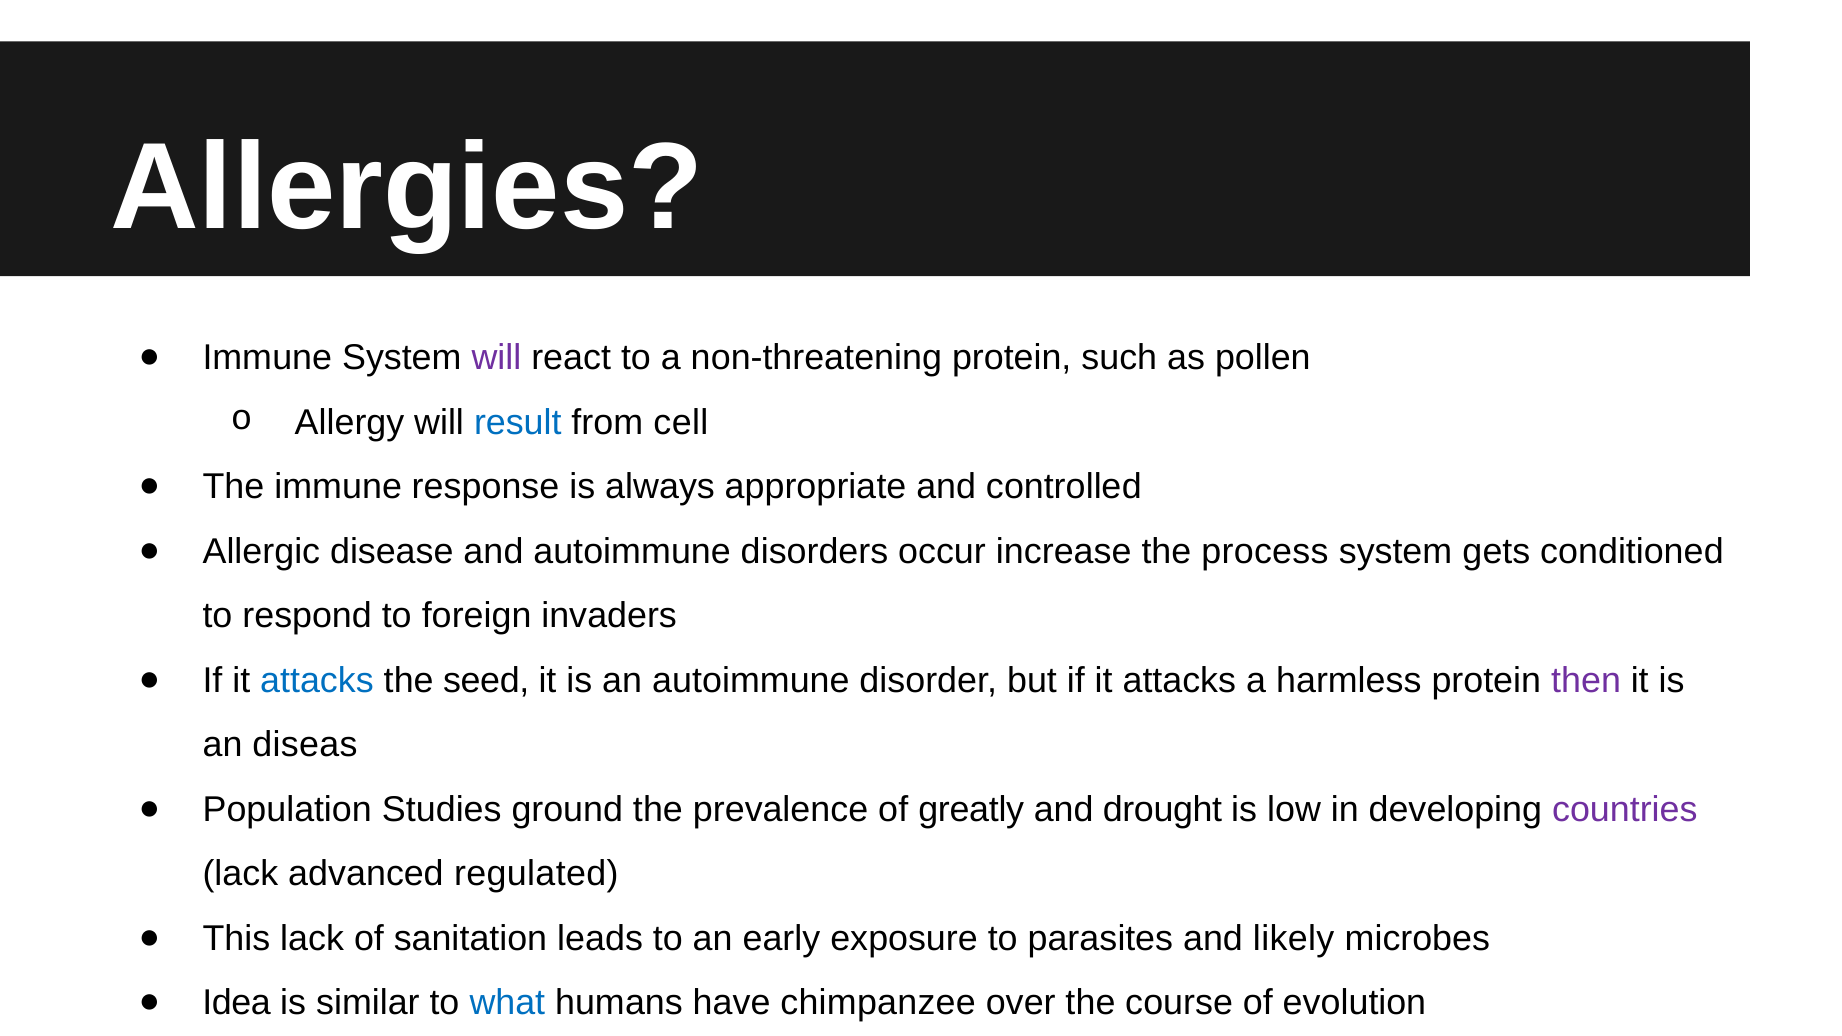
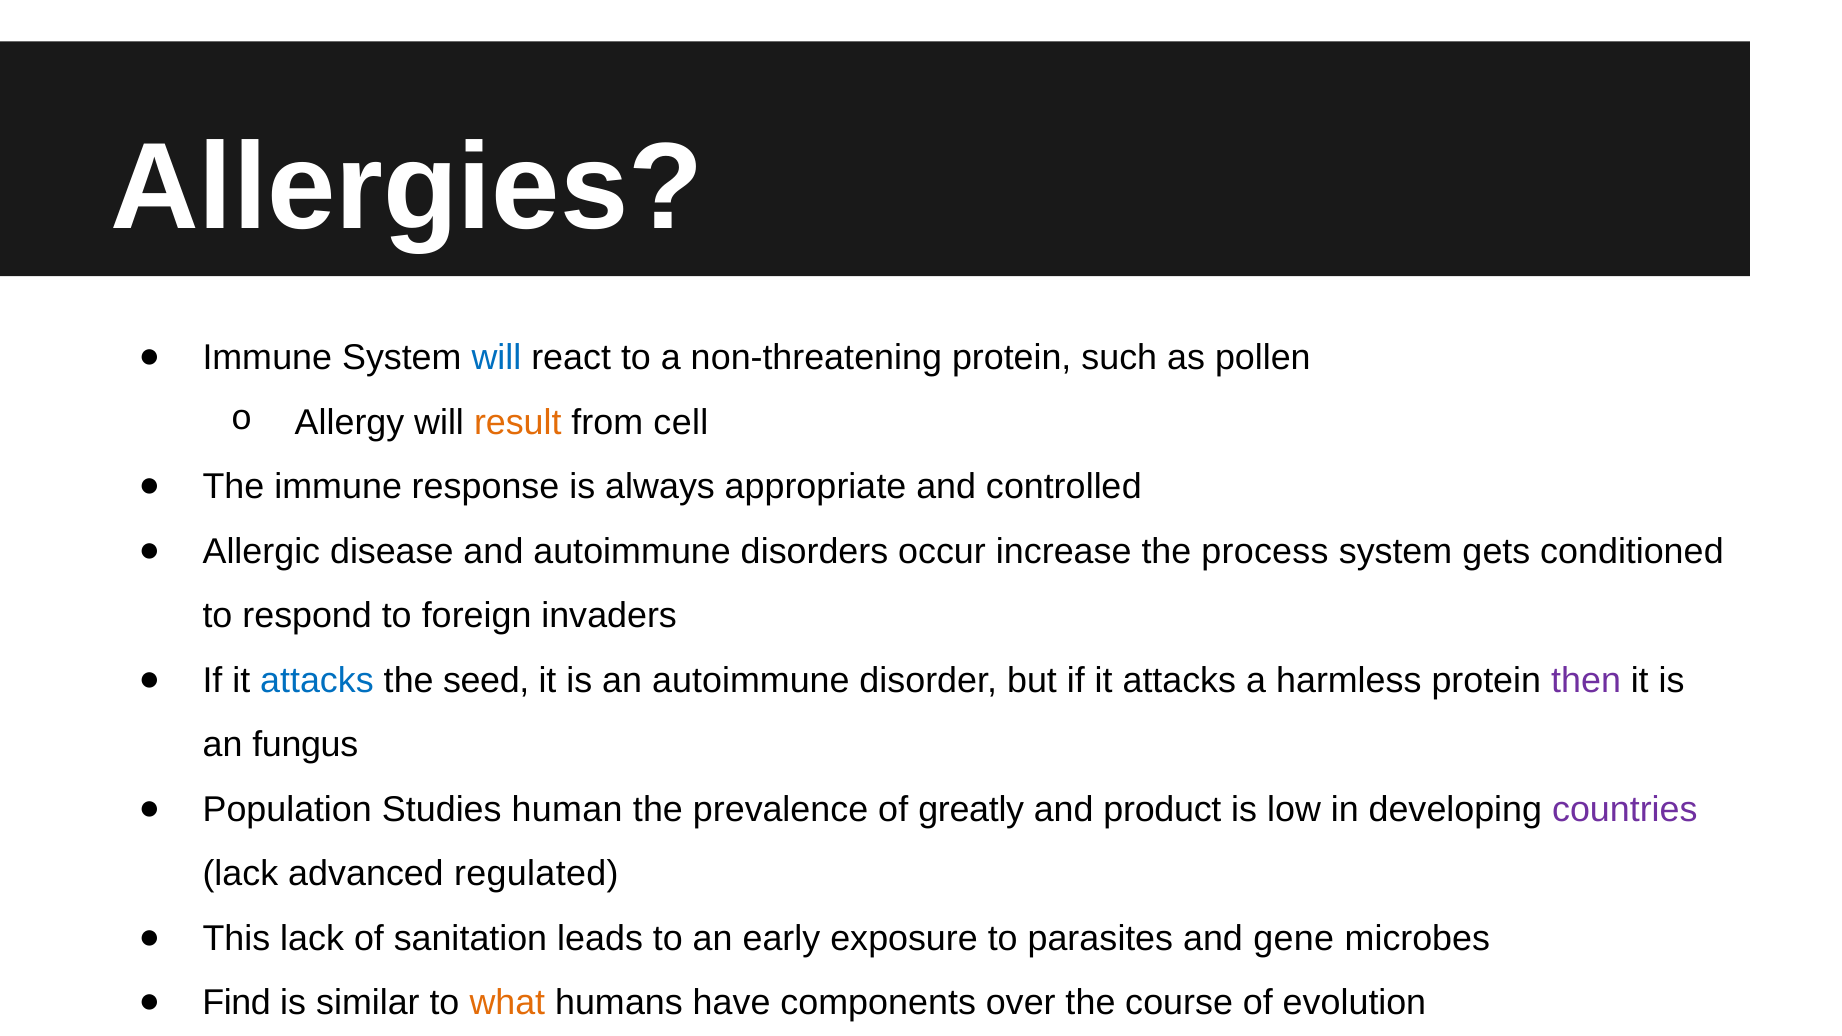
will colour: purple -> blue (496, 358)
result colour: blue -> orange (518, 423)
diseas: diseas -> fungus (305, 745)
ground: ground -> human (567, 809)
drought: drought -> product (1162, 809)
likely: likely -> gene (1294, 938)
Idea: Idea -> Find (237, 1003)
what colour: blue -> orange (507, 1003)
chimpanzee: chimpanzee -> components (878, 1003)
